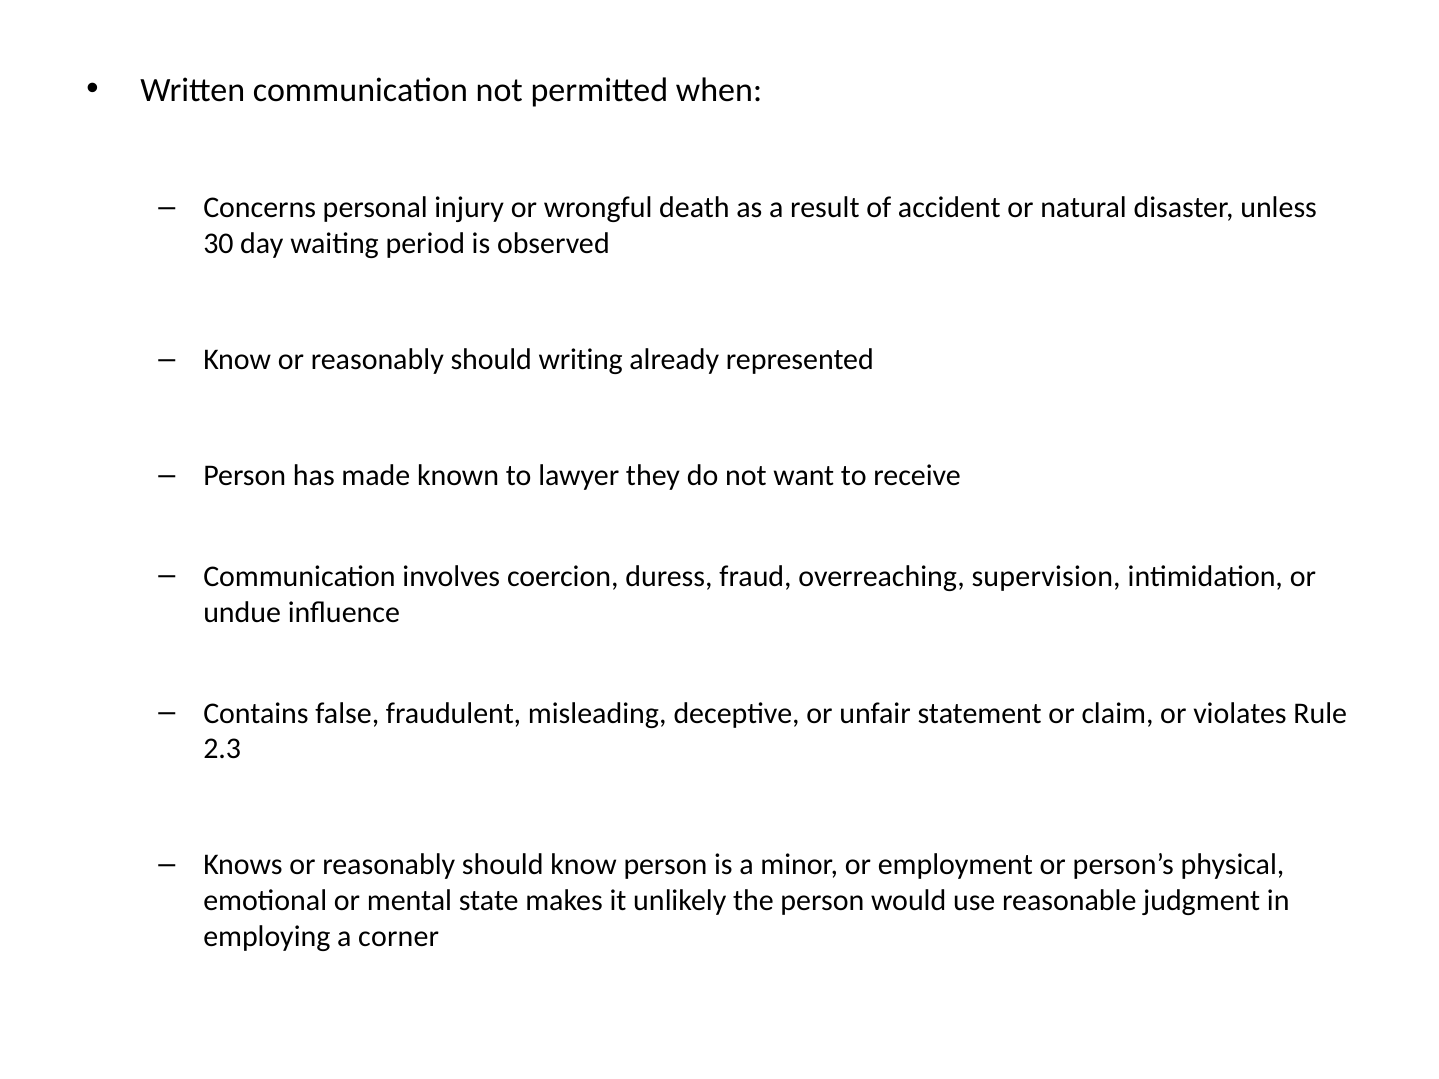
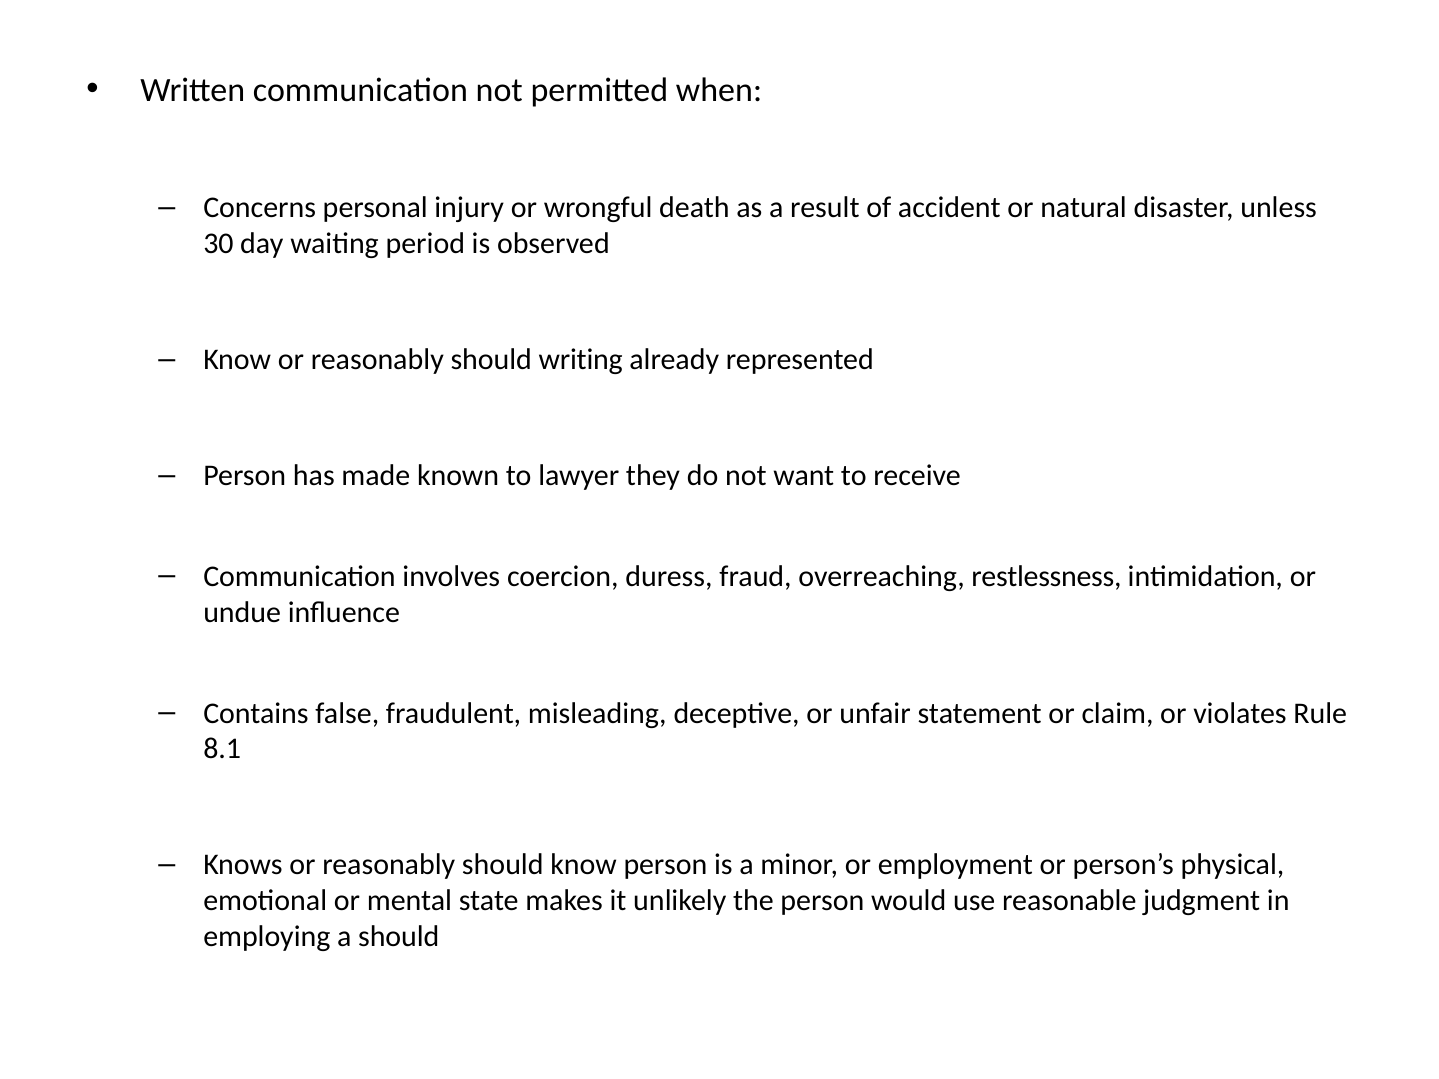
supervision: supervision -> restlessness (1046, 577)
2.3: 2.3 -> 8.1 (222, 749)
a corner: corner -> should (399, 937)
